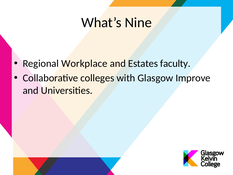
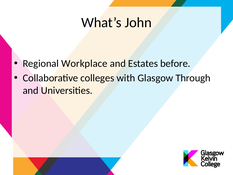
Nine: Nine -> John (138, 23)
faculty: faculty -> before (175, 63)
Improve: Improve -> Through (193, 78)
